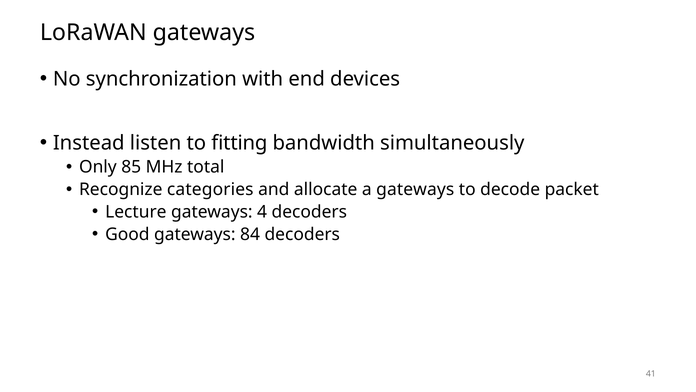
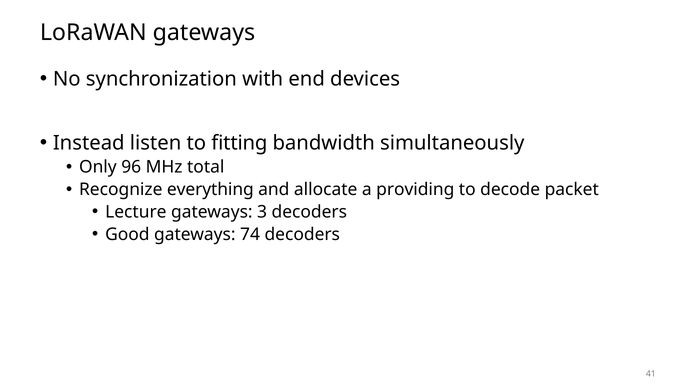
85: 85 -> 96 (131, 167)
categories: categories -> everything (210, 189)
a gateways: gateways -> providing (415, 189)
4: 4 -> 3 (262, 212)
84: 84 -> 74 (250, 234)
